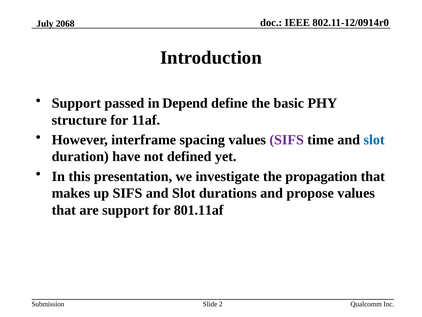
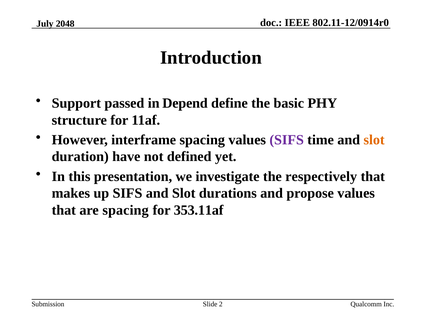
2068: 2068 -> 2048 (65, 24)
slot colour: blue -> orange (374, 140)
propagation: propagation -> respectively (321, 176)
are support: support -> spacing (126, 210)
801.11af: 801.11af -> 353.11af (199, 210)
